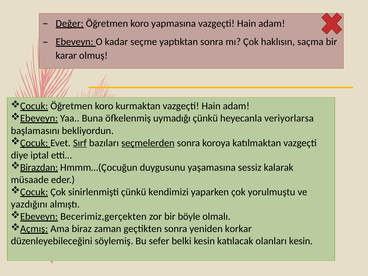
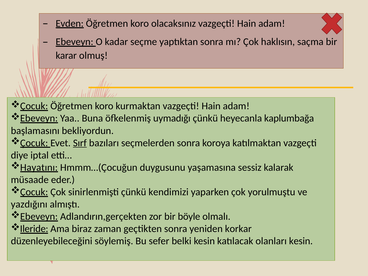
Değer: Değer -> Evden (70, 23)
yapmasına: yapmasına -> olacaksınız (174, 23)
veriyorlarsa: veriyorlarsa -> kaplumbağa (289, 118)
seçmelerden underline: present -> none (148, 143)
Birazdan: Birazdan -> Hayatını (39, 167)
Becerimiz,gerçekten: Becerimiz,gerçekten -> Adlandırın,gerçekten (103, 217)
Açmış: Açmış -> Ileride (34, 229)
